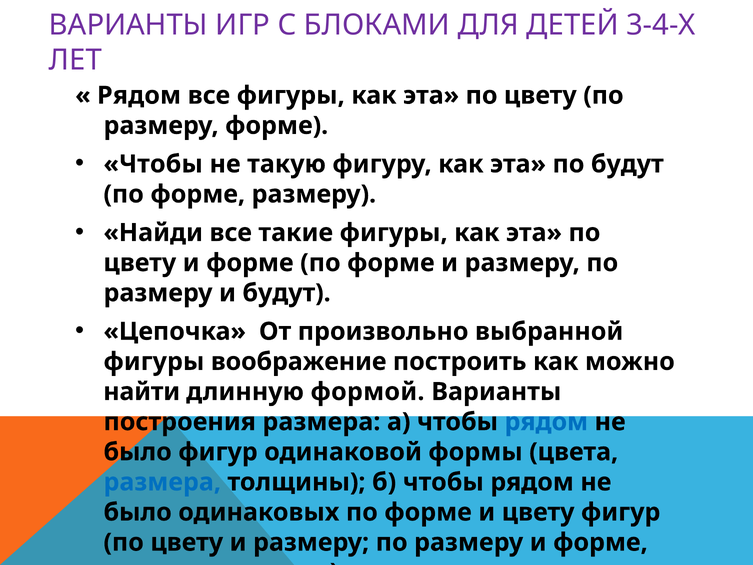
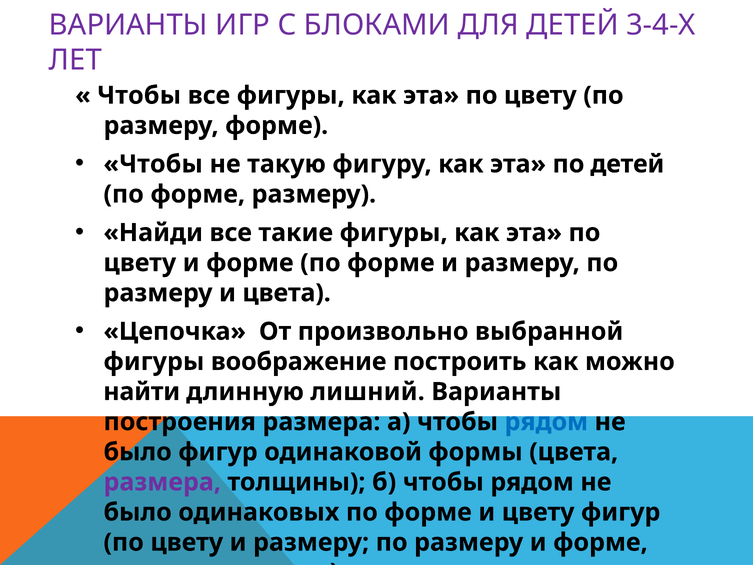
Рядом: Рядом -> Чтобы (139, 95)
по будут: будут -> детей (627, 164)
и будут: будут -> цвета (287, 293)
длинную формой: формой -> лишний (368, 392)
размера colour: blue -> purple (162, 482)
